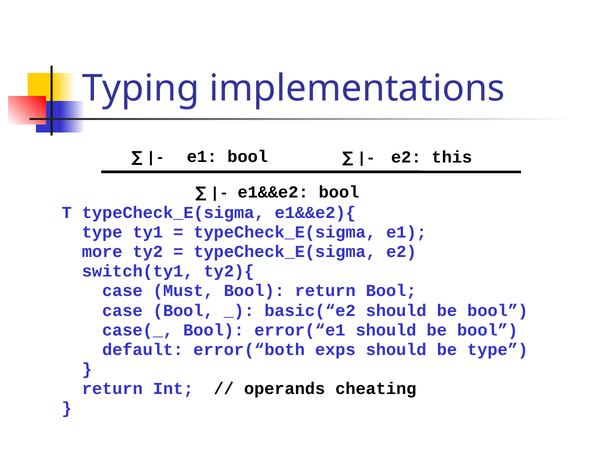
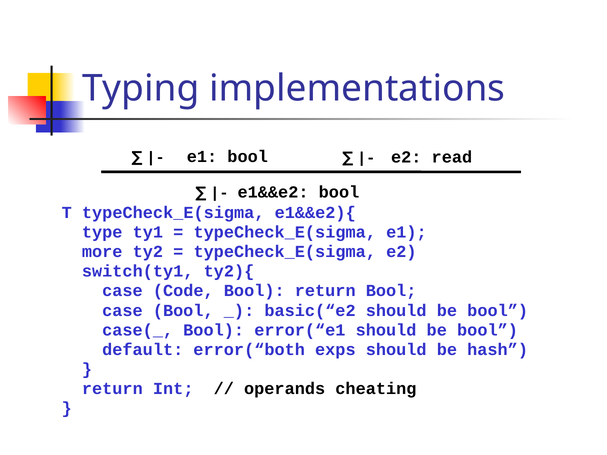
this: this -> read (452, 158)
Must: Must -> Code (183, 291)
be type: type -> hash (498, 350)
